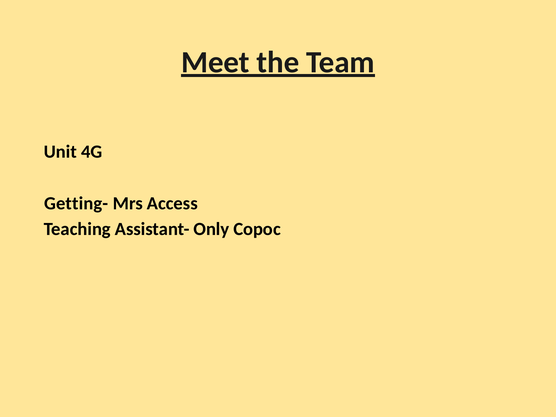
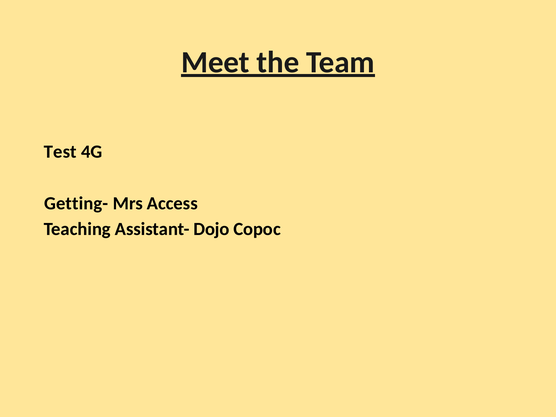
Unit: Unit -> Test (60, 152)
Only: Only -> Dojo (211, 229)
